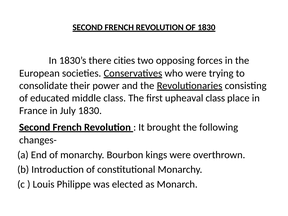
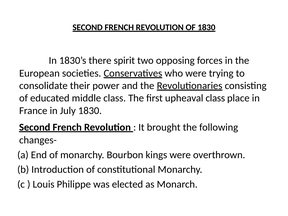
cities: cities -> spirit (124, 60)
